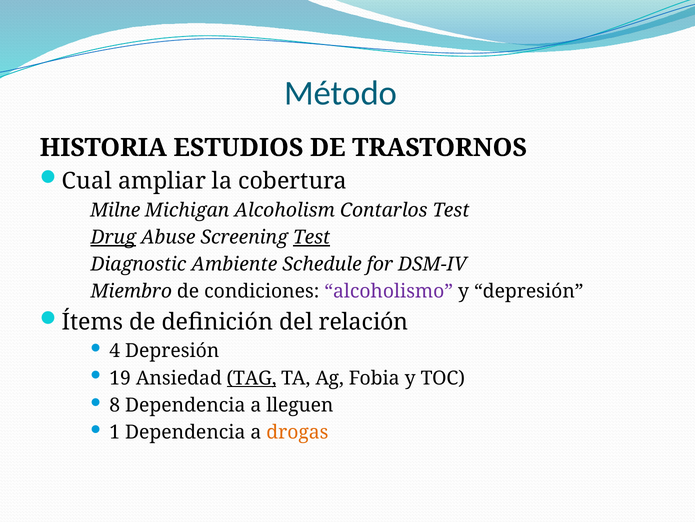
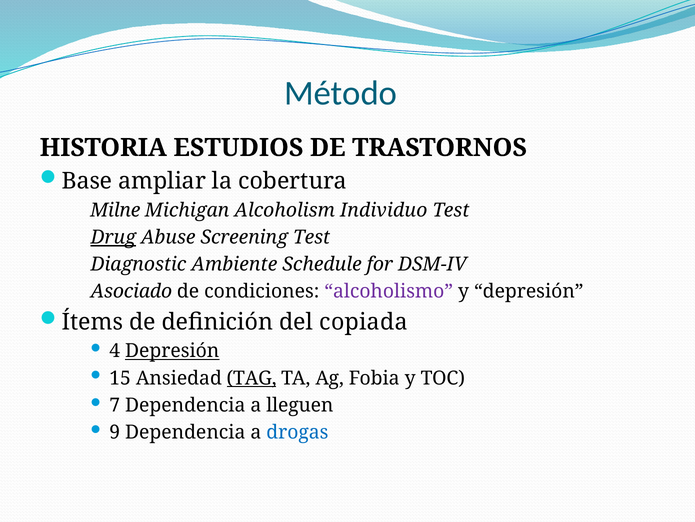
Cual: Cual -> Base (87, 181)
Contarlos: Contarlos -> Individuo (384, 210)
Test underline: present -> none (312, 237)
Miembro: Miembro -> Asociado (131, 291)
relación: relación -> copiada (364, 321)
Depresión underline: none -> present (172, 351)
19: 19 -> 15 (120, 378)
8: 8 -> 7 (115, 405)
1: 1 -> 9 (115, 432)
drogas colour: orange -> blue (297, 432)
